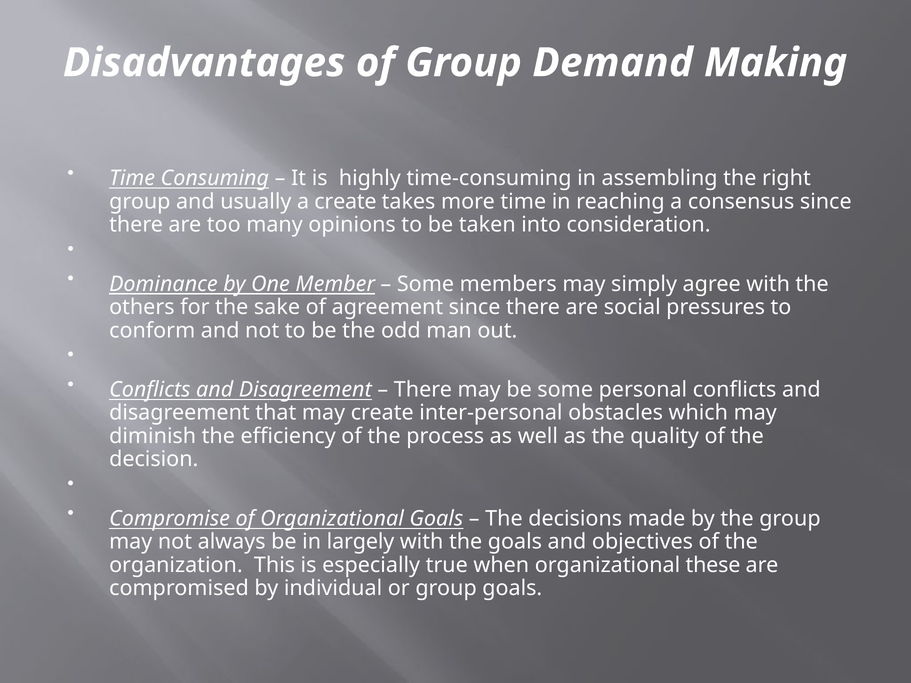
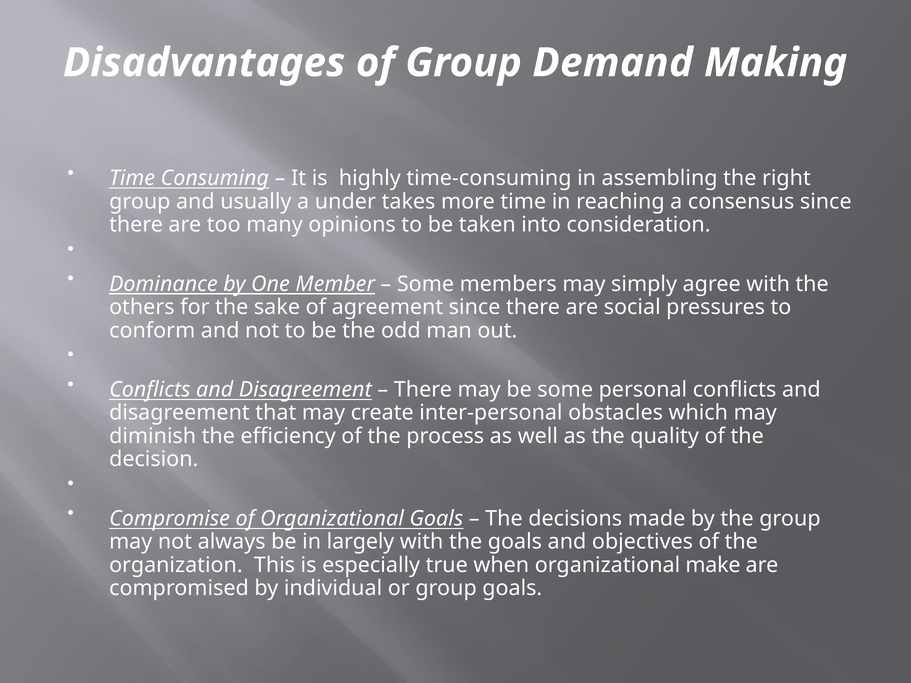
a create: create -> under (345, 202)
these: these -> make (713, 565)
